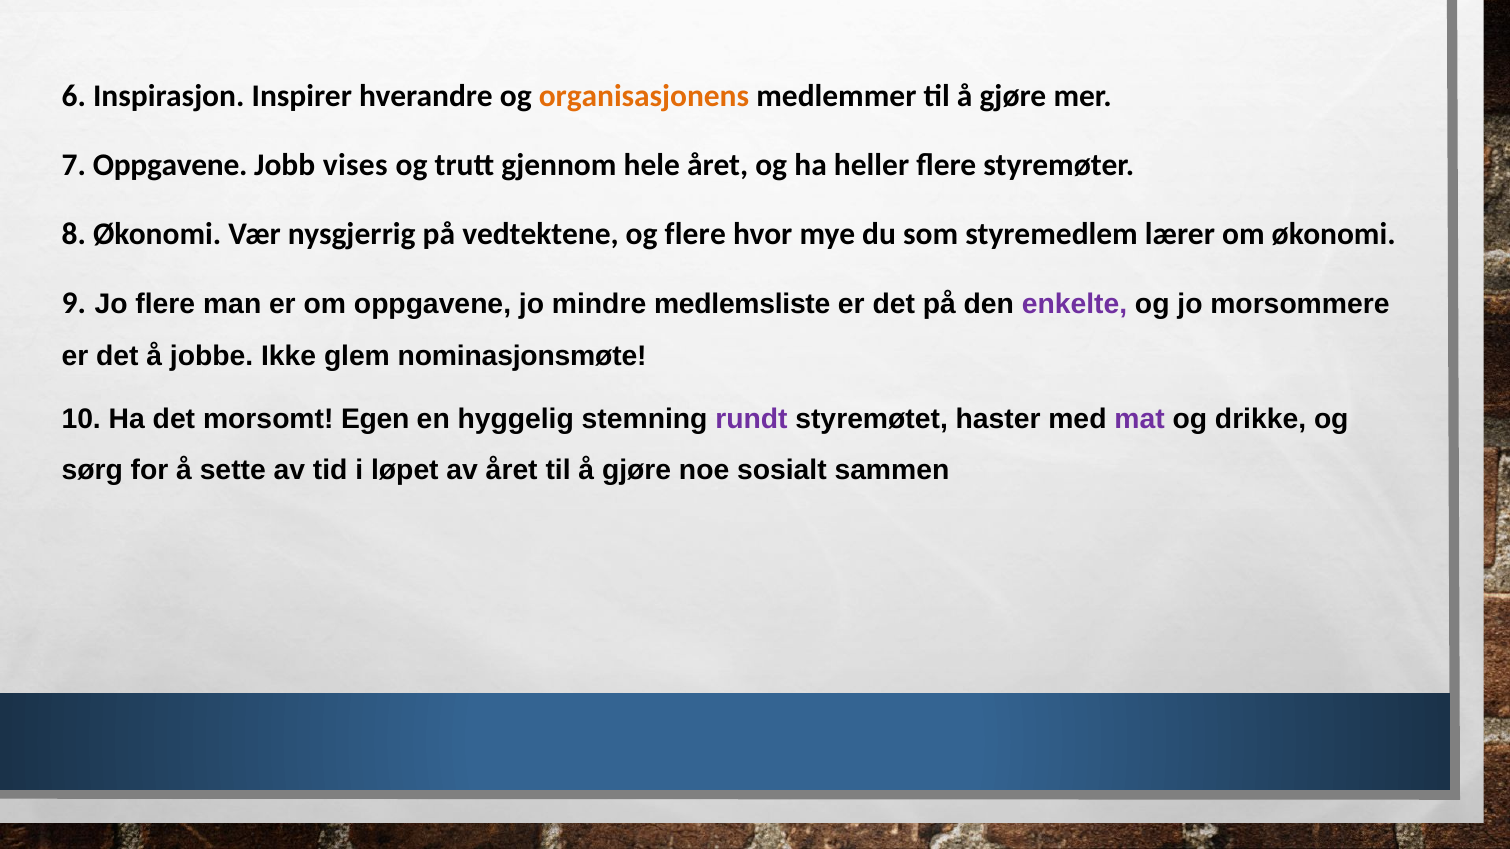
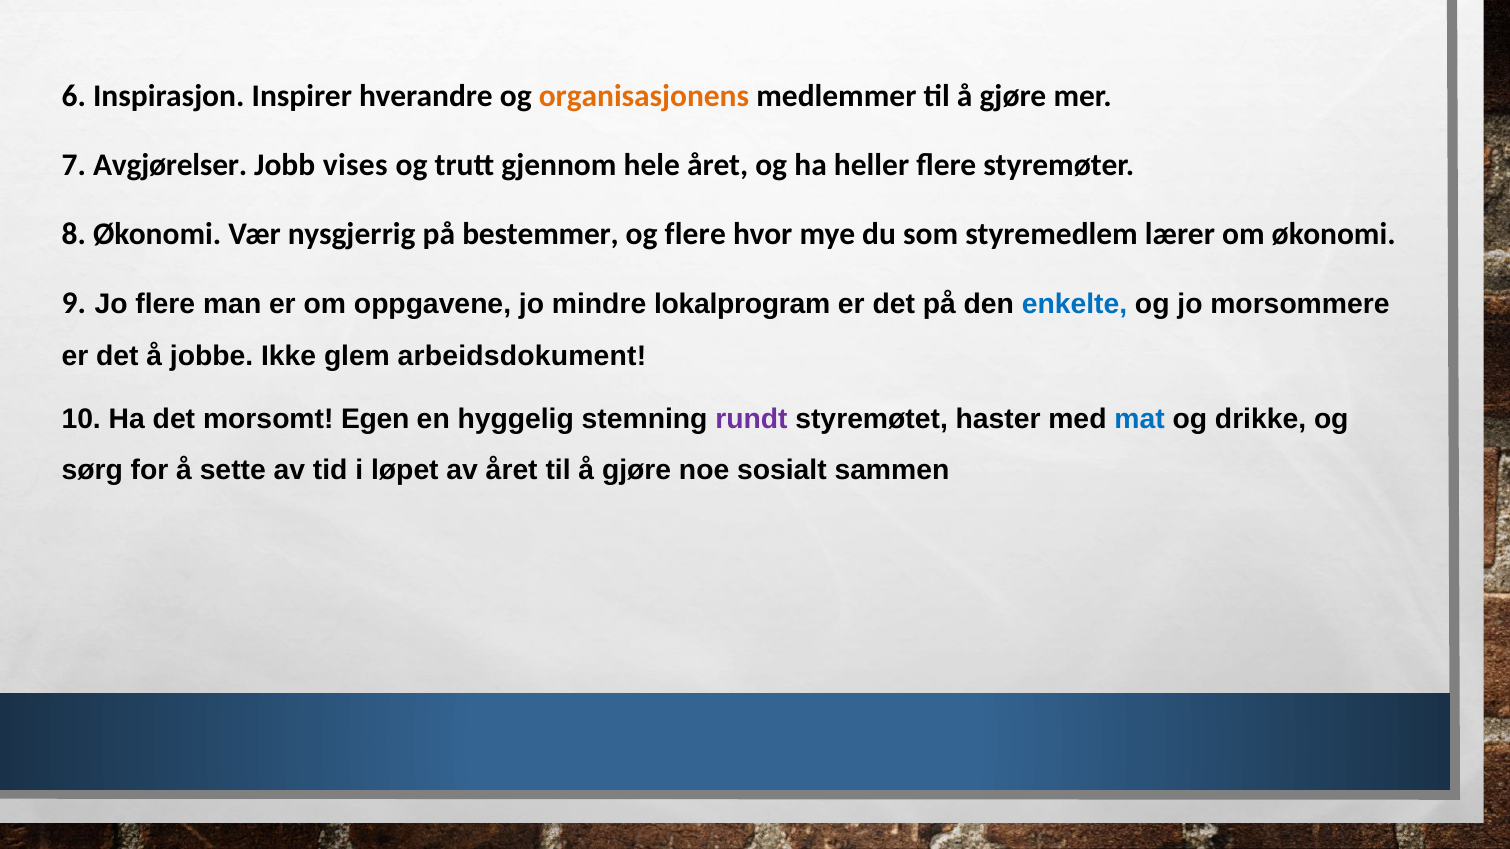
7 Oppgavene: Oppgavene -> Avgjørelser (170, 165)
vedtektene: vedtektene -> bestemmer (541, 234)
medlemsliste: medlemsliste -> lokalprogram (742, 304)
enkelte colour: purple -> blue (1075, 304)
nominasjonsmøte: nominasjonsmøte -> arbeidsdokument (522, 356)
mat colour: purple -> blue (1140, 420)
